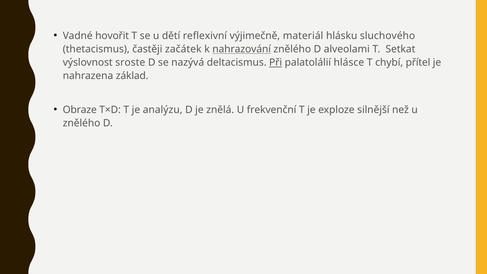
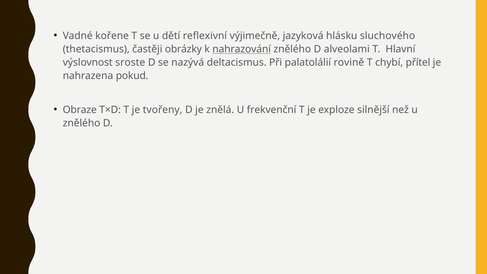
hovořit: hovořit -> kořene (112, 36)
materiál: materiál -> jazyková (303, 36)
začátek: začátek -> obrázky (183, 49)
Setkat: Setkat -> Hlavní (400, 49)
Při underline: present -> none (276, 62)
hlásce: hlásce -> rovině (349, 62)
základ: základ -> pokud (132, 76)
analýzu: analýzu -> tvořeny (163, 110)
